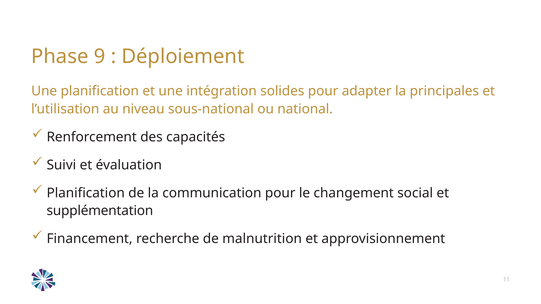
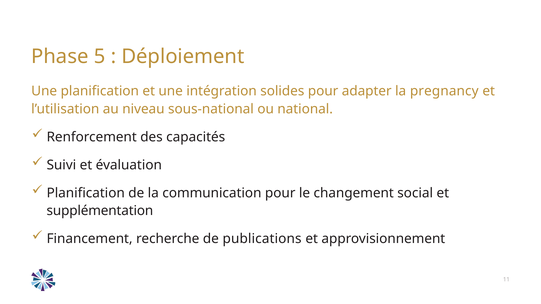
9: 9 -> 5 (100, 57)
principales: principales -> pregnancy (444, 91)
malnutrition: malnutrition -> publications (262, 239)
